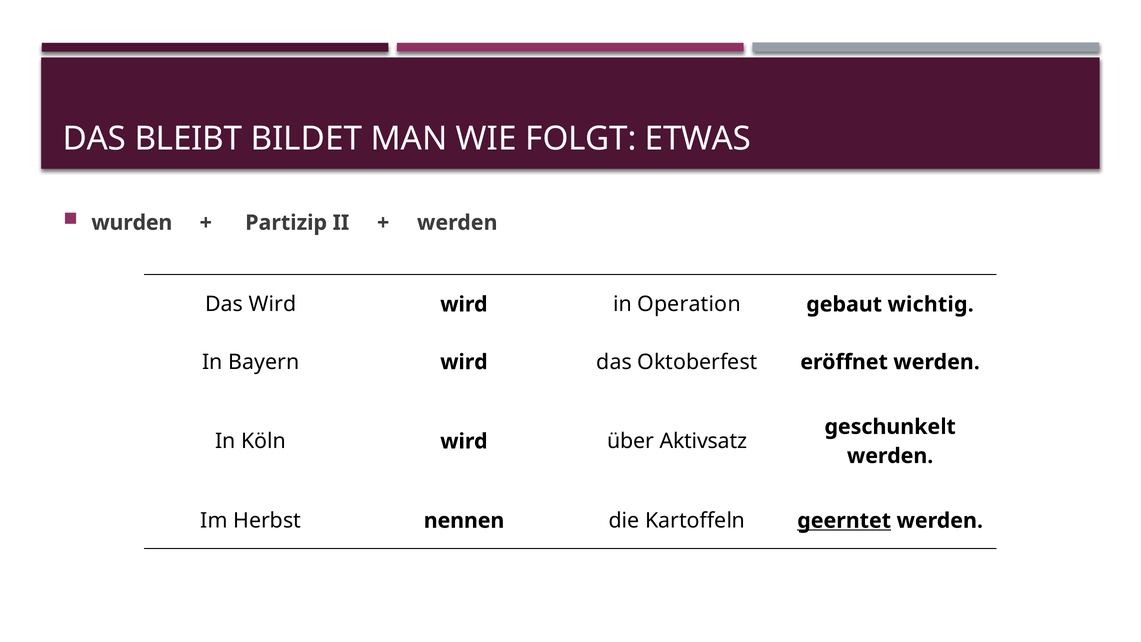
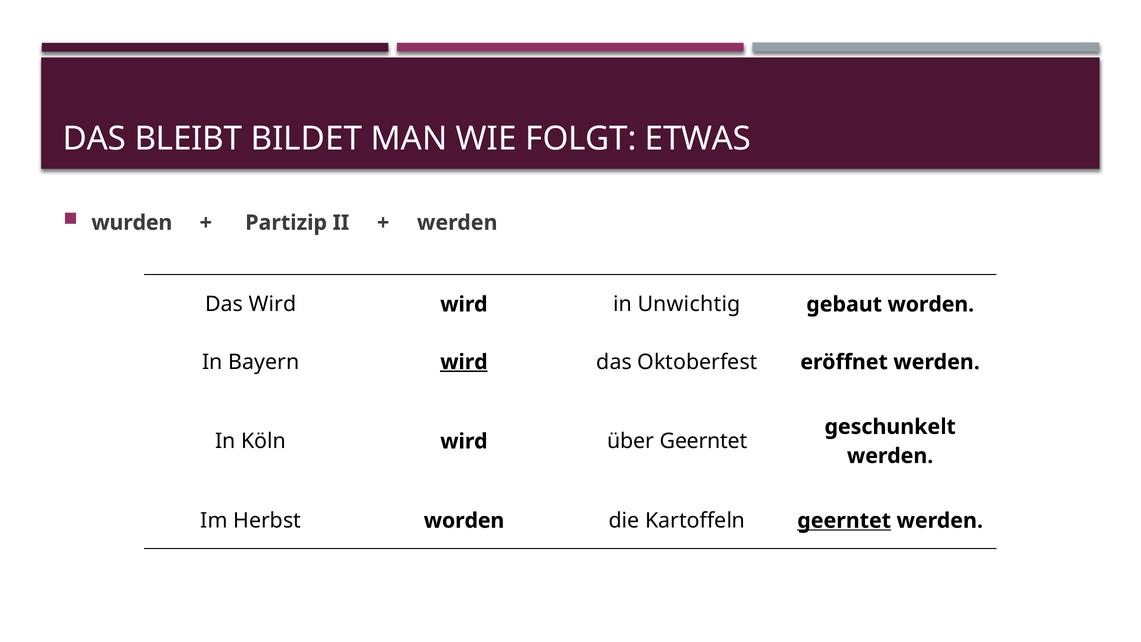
Operation: Operation -> Unwichtig (689, 304)
gebaut wichtig: wichtig -> worden (931, 304)
wird underline: none -> present (464, 362)
über Aktivsatz: Aktivsatz -> Geerntet (704, 441)
Herbst nennen: nennen -> worden (464, 521)
